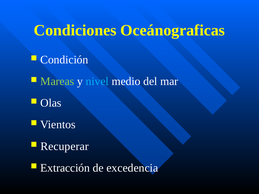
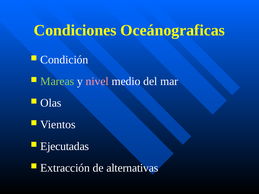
nivel colour: light blue -> pink (97, 81)
Recuperar: Recuperar -> Ejecutadas (65, 146)
excedencia: excedencia -> alternativas (132, 168)
